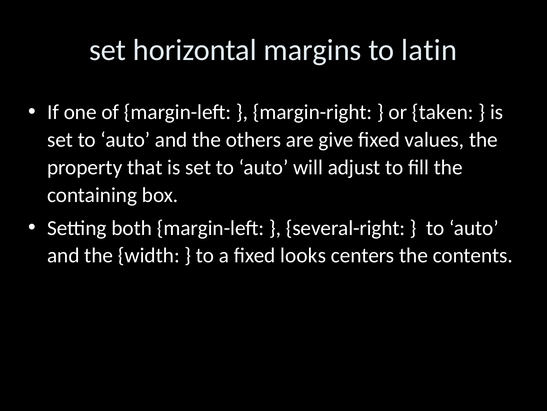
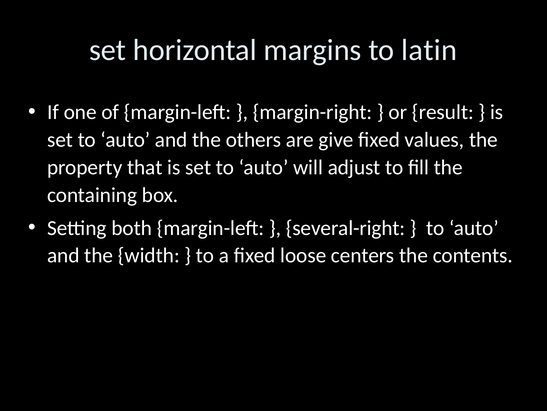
taken: taken -> result (443, 112)
looks: looks -> loose (303, 255)
